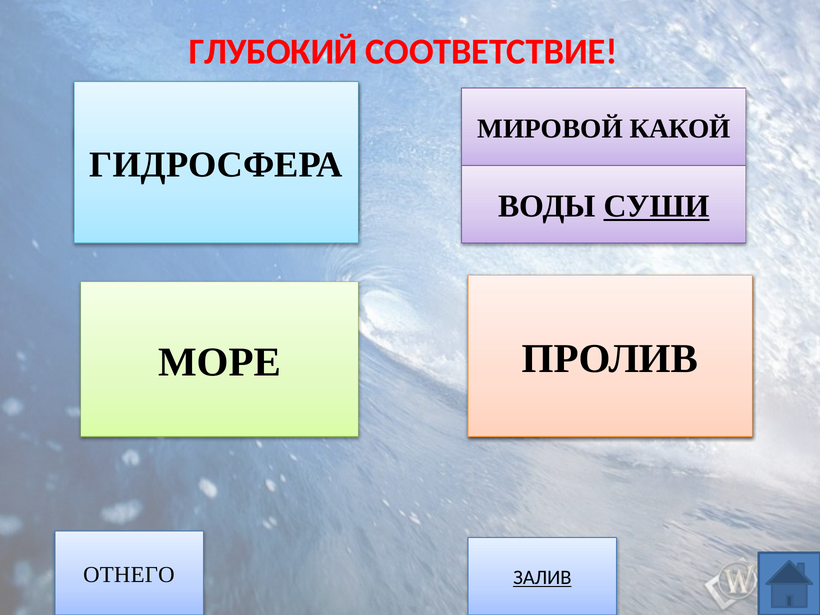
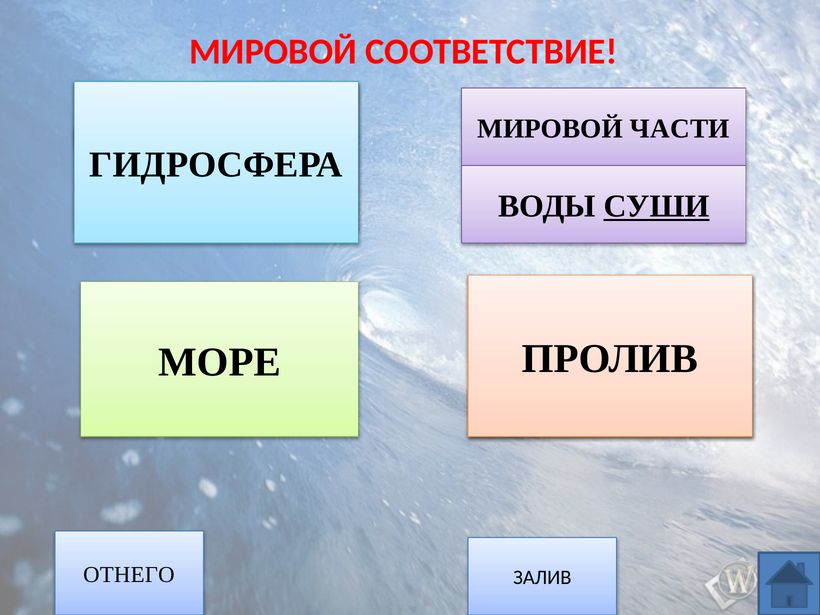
ГЛУБОКИЙ: ГЛУБОКИЙ -> МИРОВОЙ (273, 52)
КАКОЙ: КАКОЙ -> ЧАСТИ (680, 129)
ЗАЛИВ underline: present -> none (542, 578)
